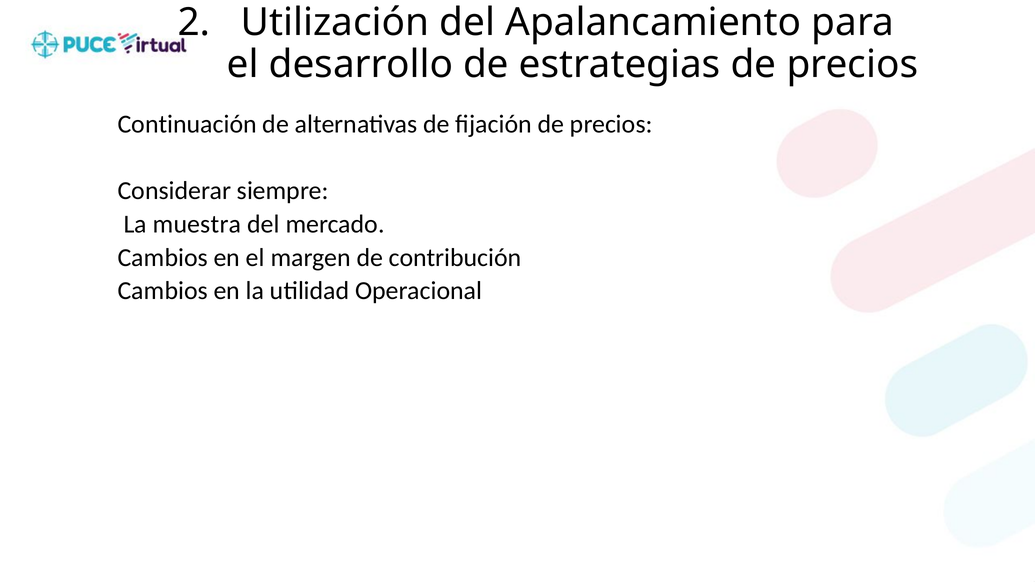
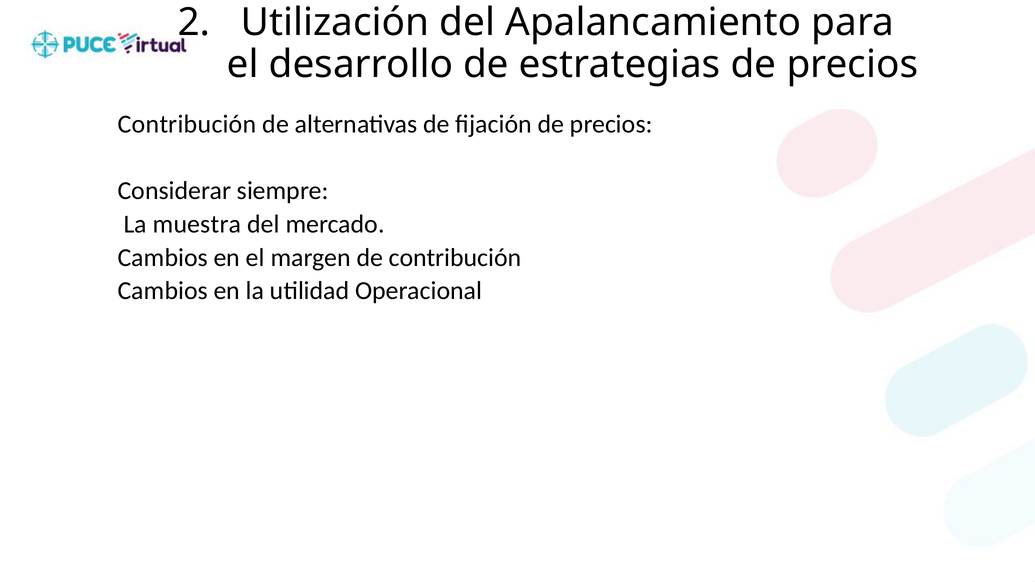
Continuación: Continuación -> Contribución (187, 124)
